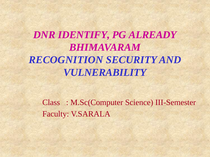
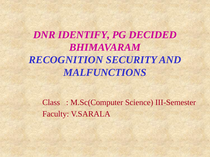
ALREADY: ALREADY -> DECIDED (153, 35)
VULNERABILITY: VULNERABILITY -> MALFUNCTIONS (105, 73)
